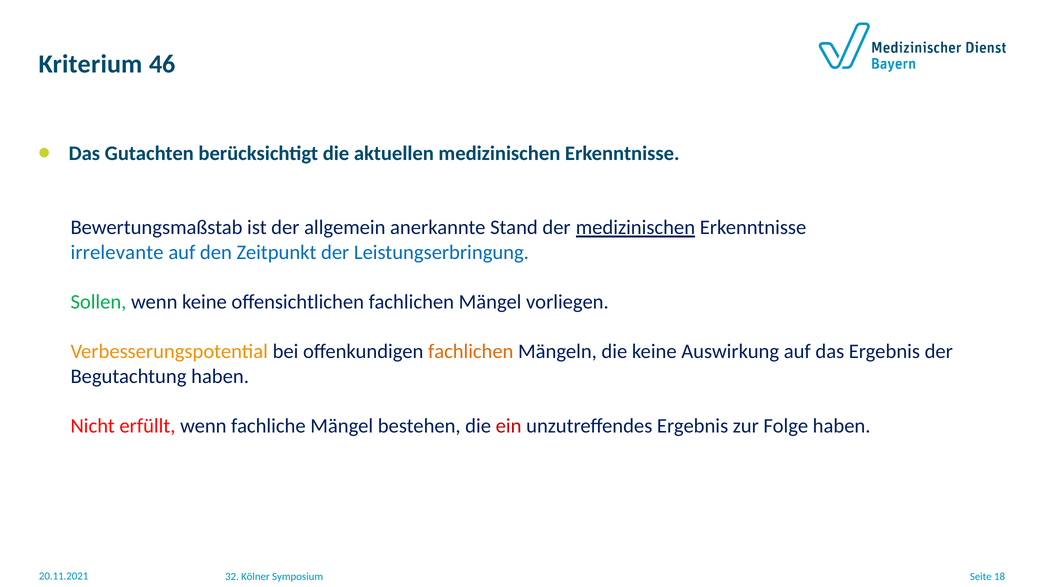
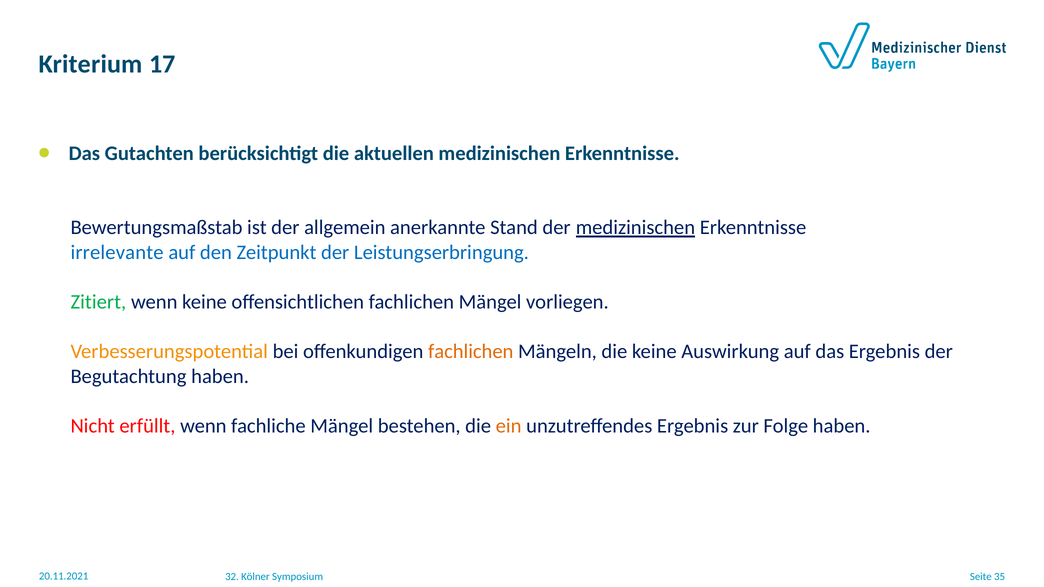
46: 46 -> 17 (162, 64)
Sollen: Sollen -> Zitiert (98, 302)
ein colour: red -> orange (509, 426)
18: 18 -> 35 (1000, 577)
